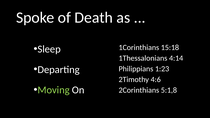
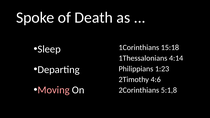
Moving colour: light green -> pink (54, 90)
